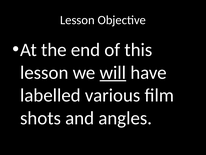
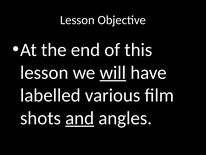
and underline: none -> present (80, 118)
